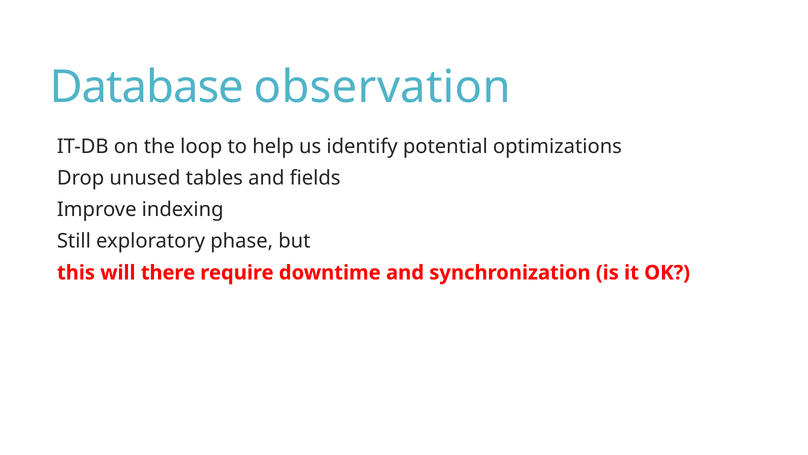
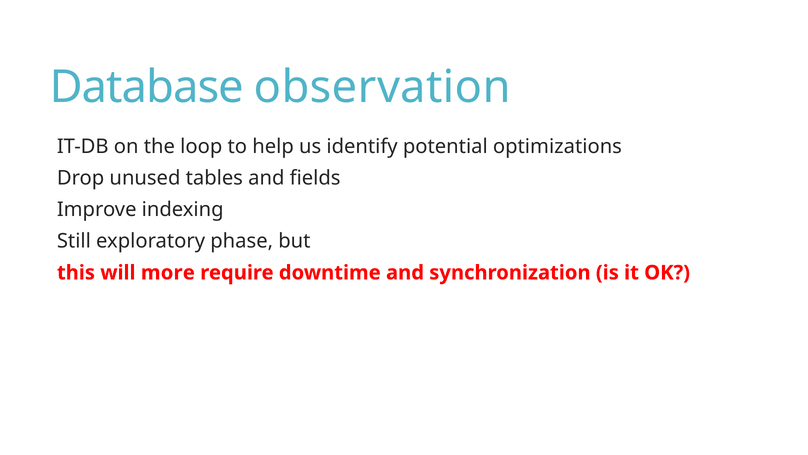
there: there -> more (168, 272)
